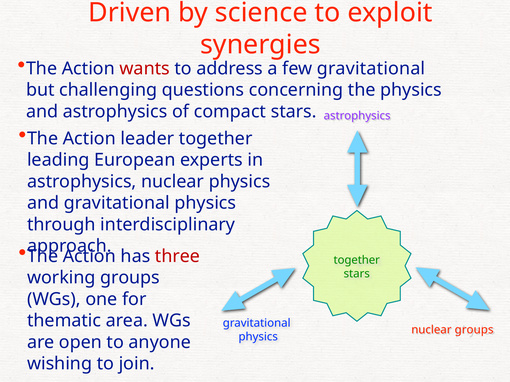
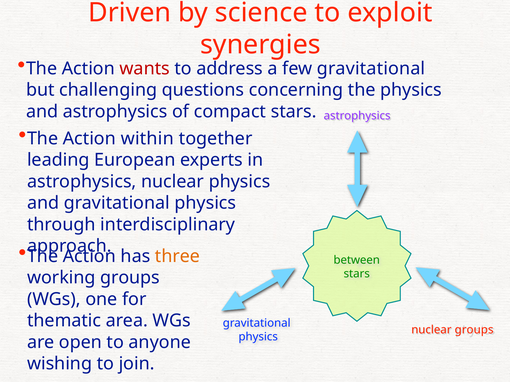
leader: leader -> within (147, 139)
three colour: red -> orange (177, 257)
together: together -> between (357, 260)
